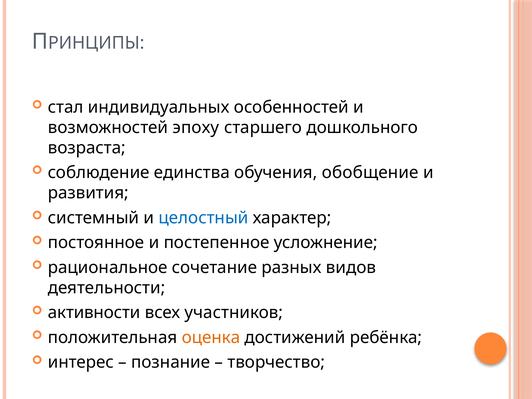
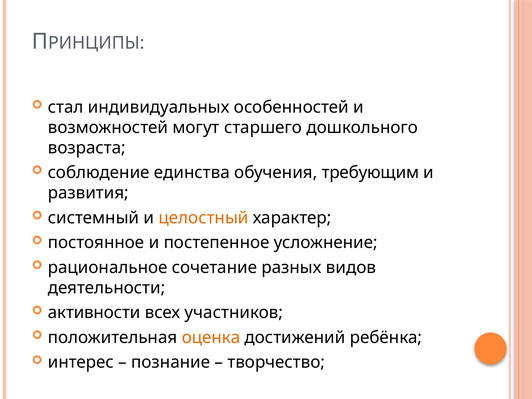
эпоху: эпоху -> могут (196, 127)
обобщение: обобщение -> требующим (370, 173)
целостный colour: blue -> orange (204, 218)
